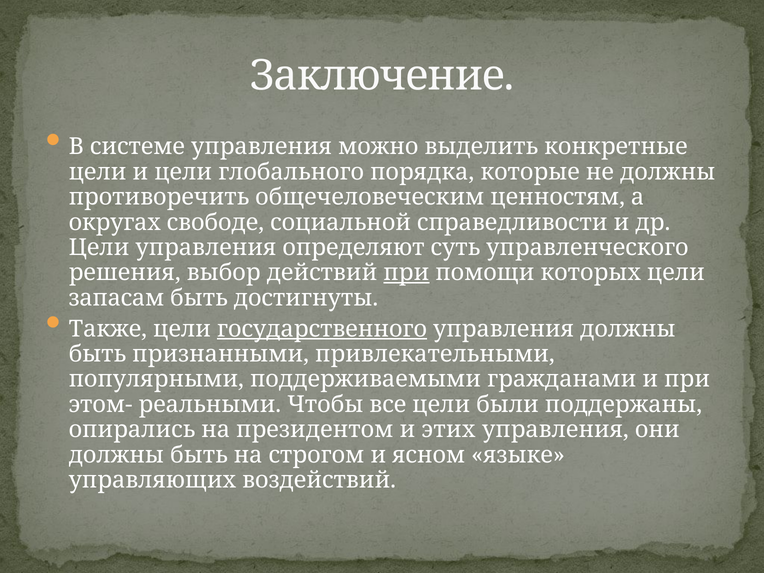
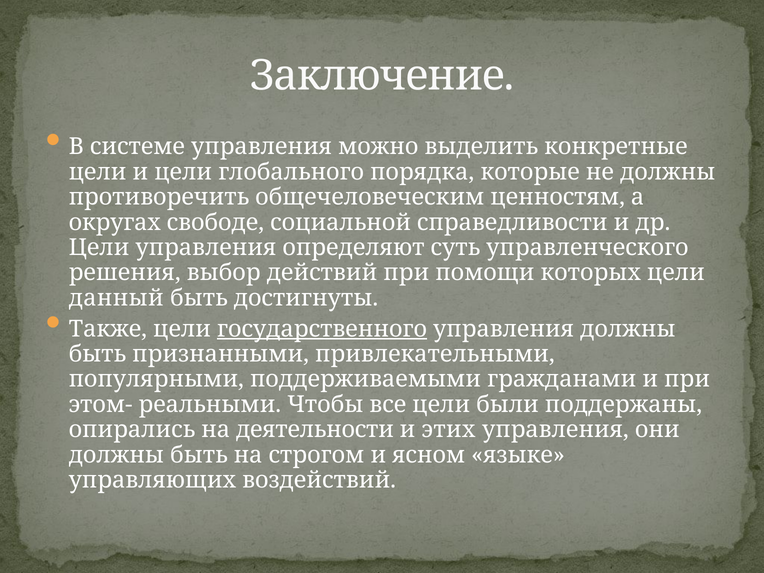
при underline: present -> none (406, 273)
запасам: запасам -> данный (116, 298)
президентом: президентом -> деятельности (315, 430)
